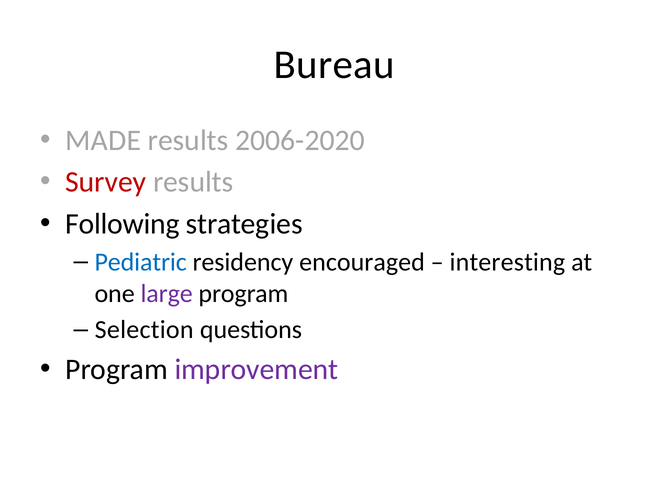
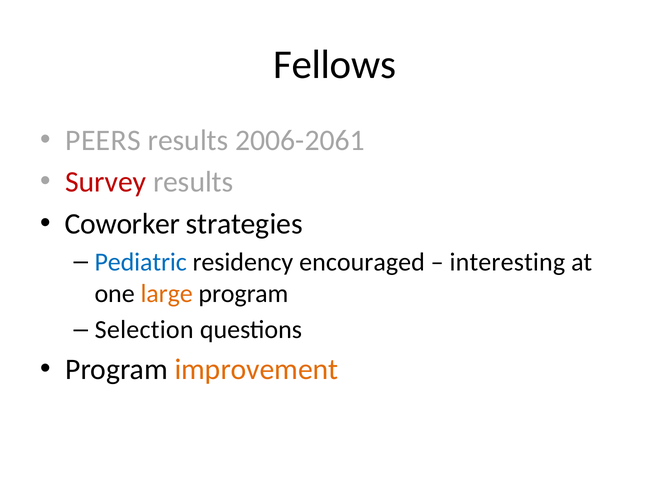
Bureau: Bureau -> Fellows (335, 65)
MADE: MADE -> PEERS (103, 140)
2006-2020: 2006-2020 -> 2006-2061 (300, 140)
Following: Following -> Coworker (122, 224)
large colour: purple -> orange (167, 293)
improvement colour: purple -> orange (256, 369)
